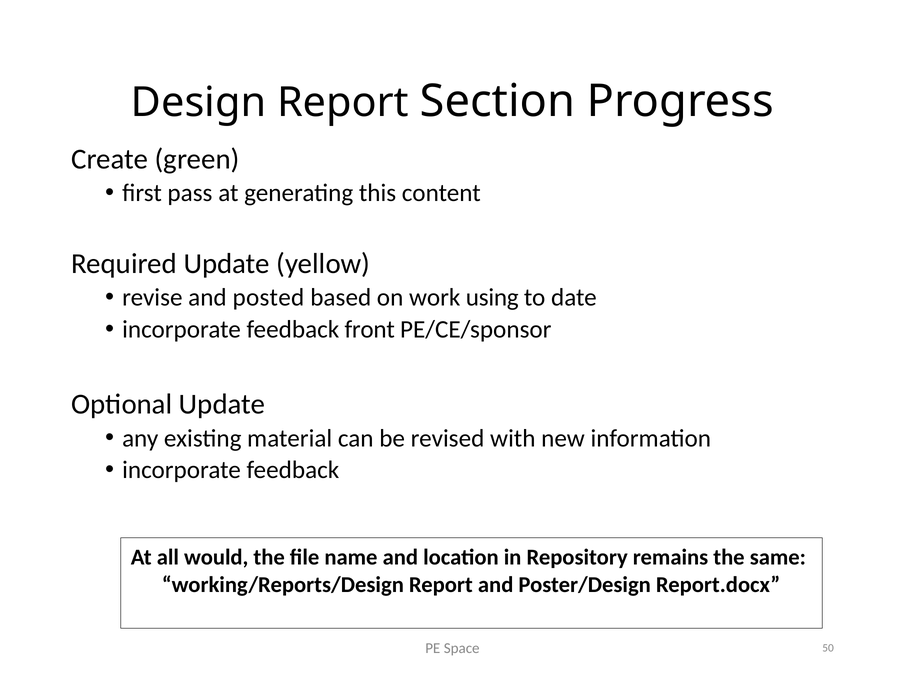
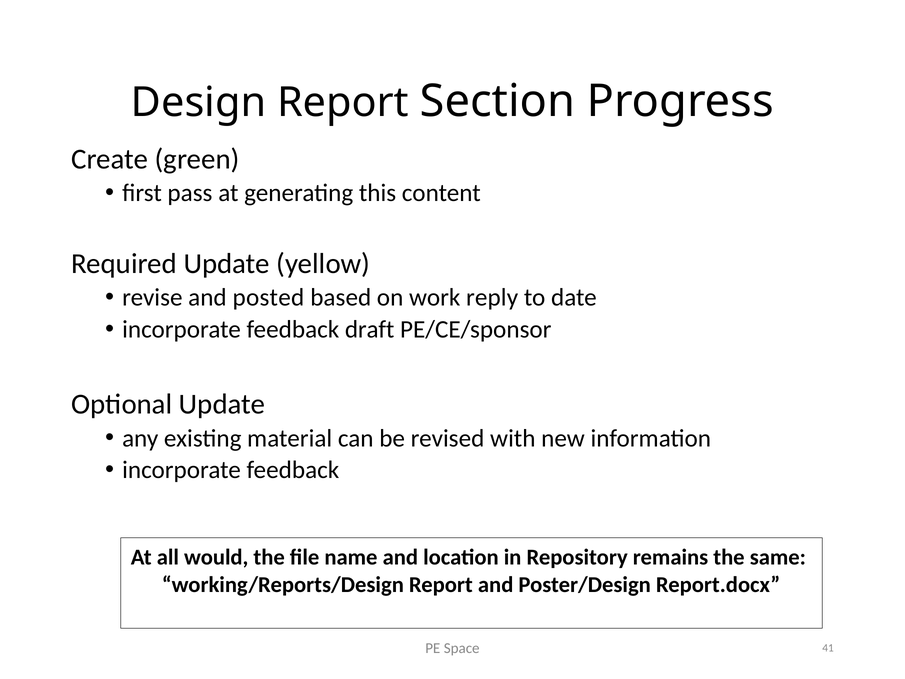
using: using -> reply (492, 298)
front: front -> draft (370, 329)
50: 50 -> 41 (828, 648)
